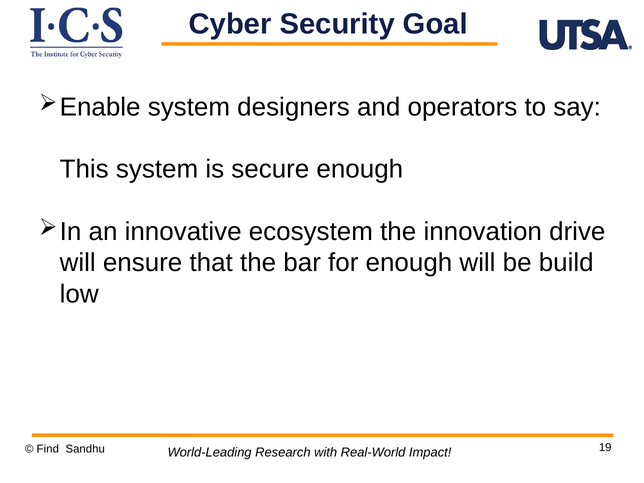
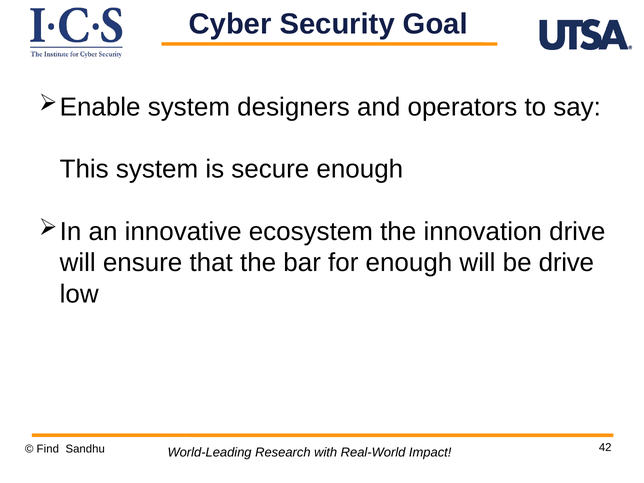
be build: build -> drive (566, 263)
19: 19 -> 42 (605, 448)
